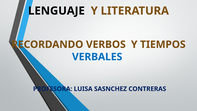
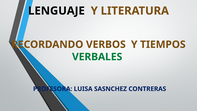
VERBALES colour: blue -> green (97, 57)
